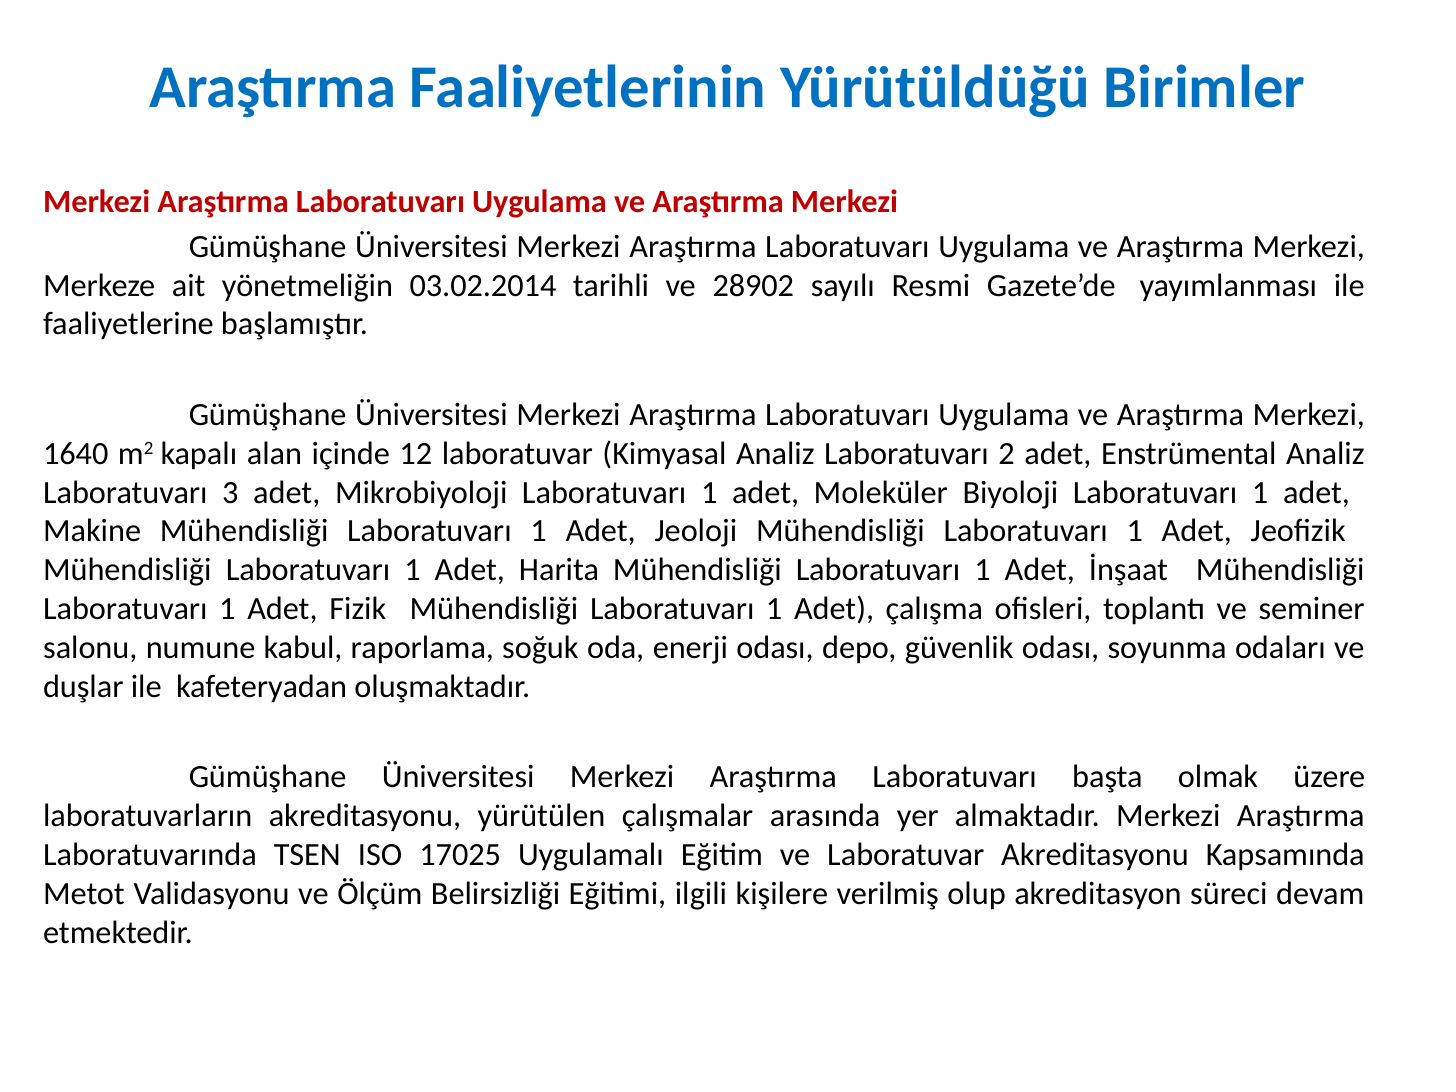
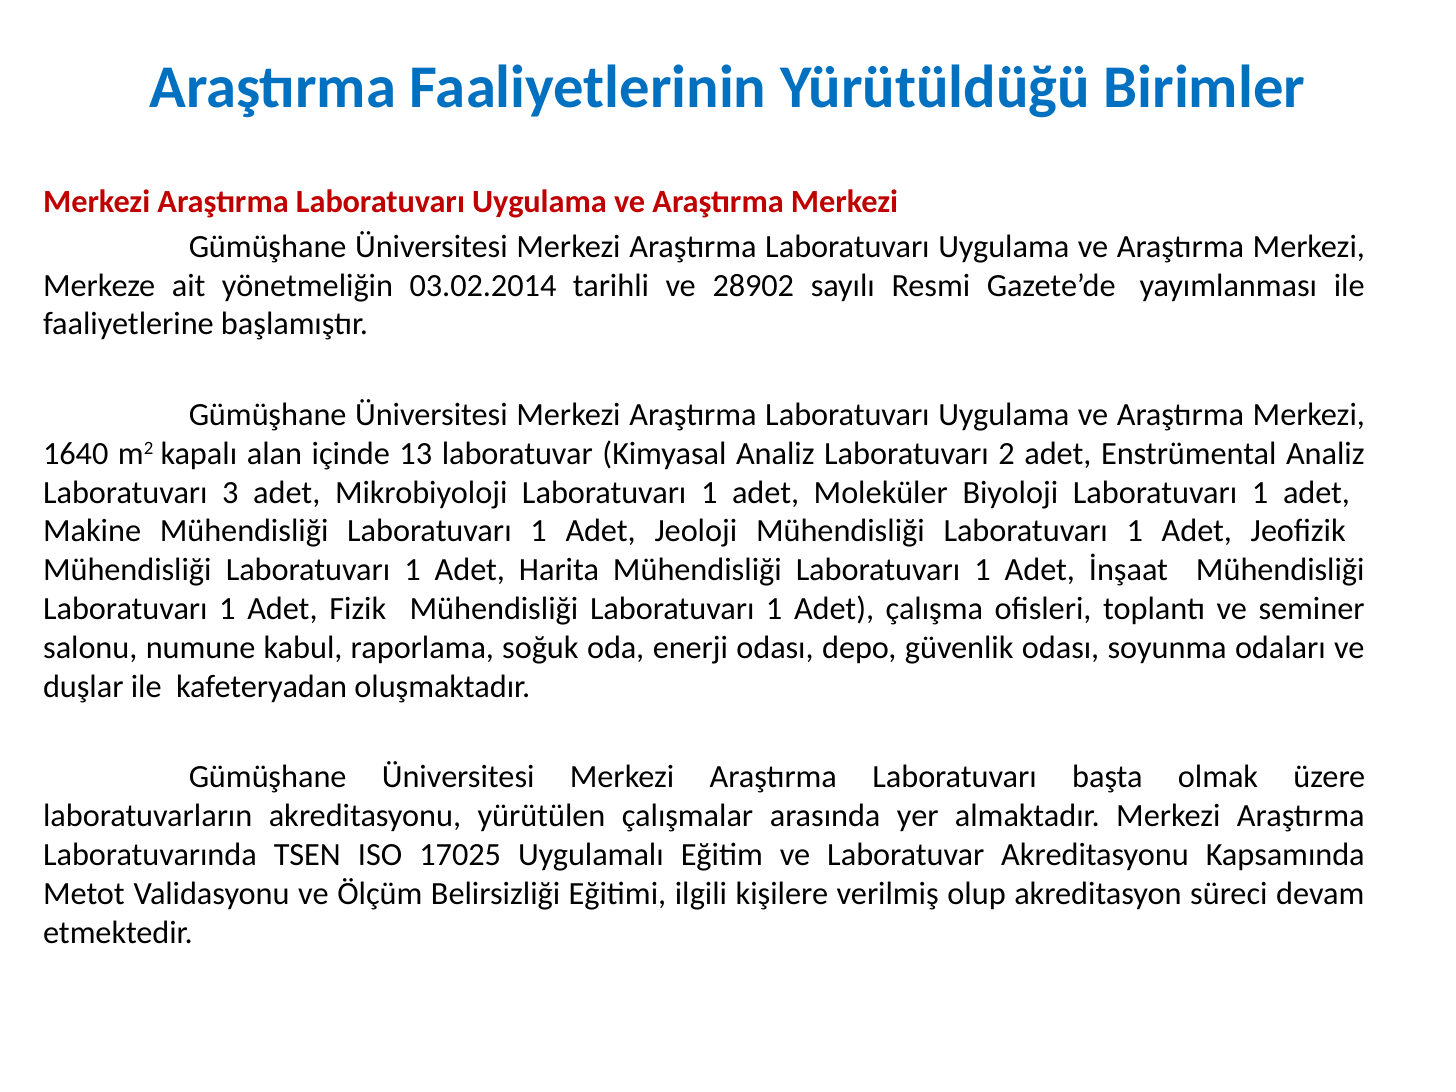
12: 12 -> 13 (416, 454)
